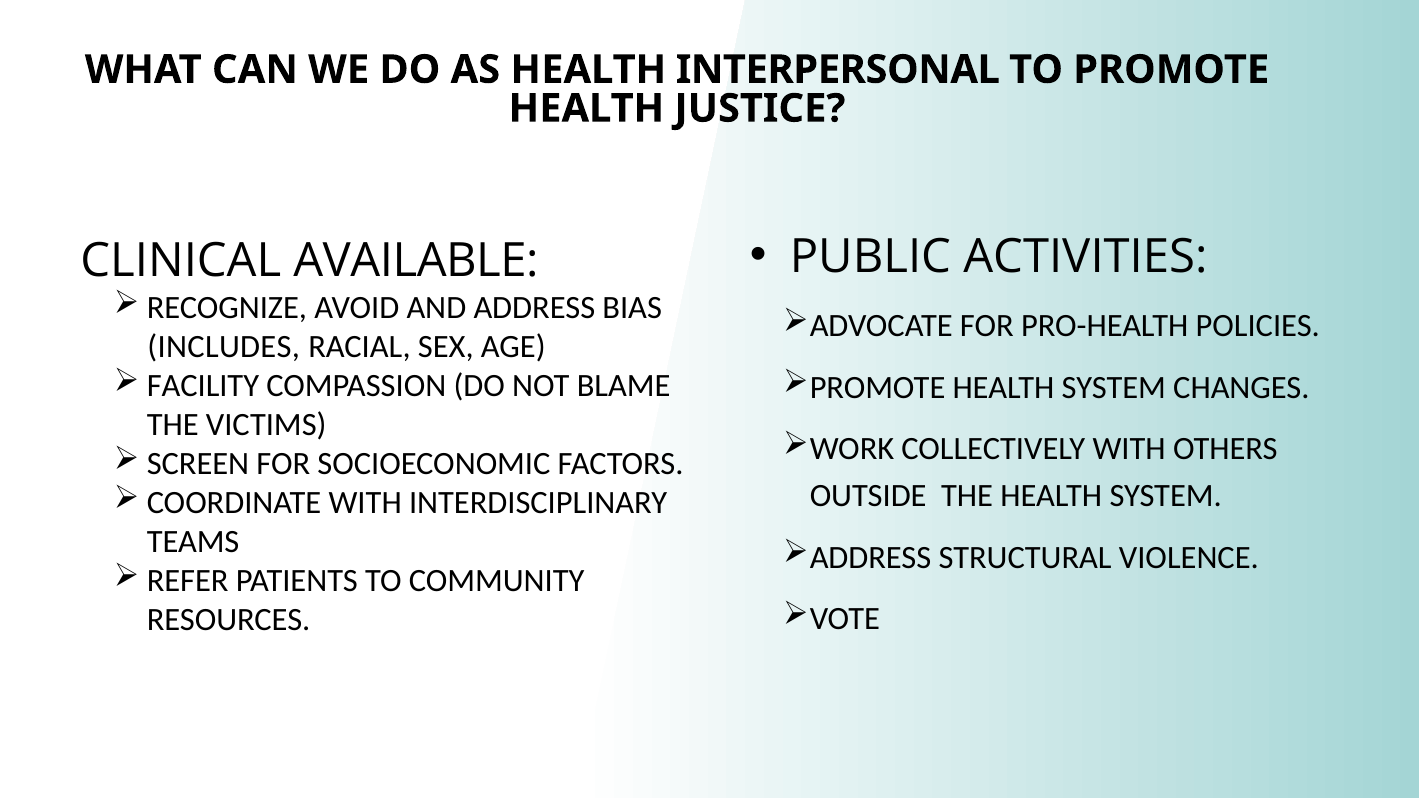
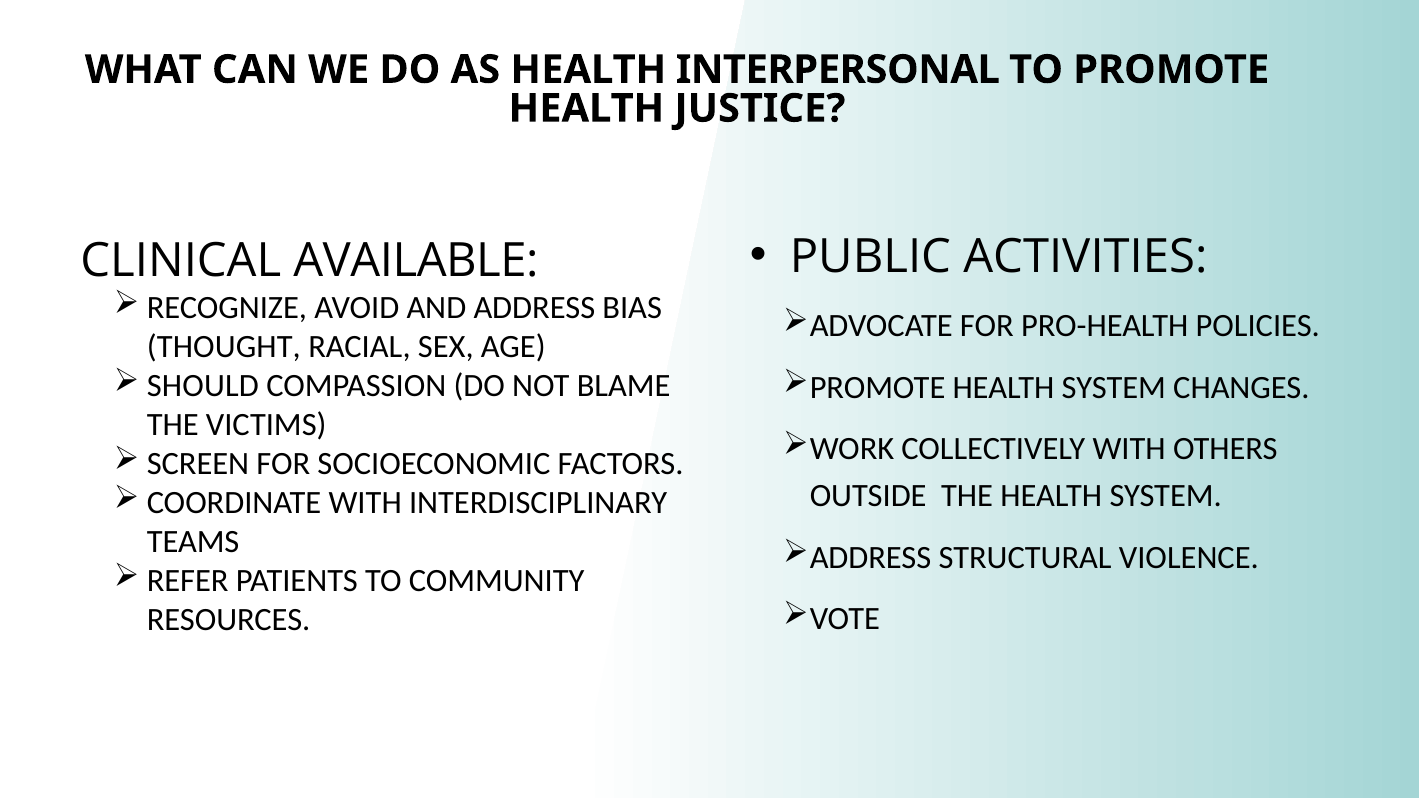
INCLUDES: INCLUDES -> THOUGHT (224, 347)
FACILITY: FACILITY -> SHOULD (203, 386)
